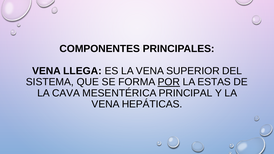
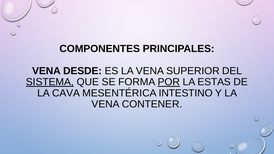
LLEGA: LLEGA -> DESDE (82, 71)
SISTEMA underline: none -> present (50, 82)
PRINCIPAL: PRINCIPAL -> INTESTINO (186, 93)
HEPÁTICAS: HEPÁTICAS -> CONTENER (152, 104)
